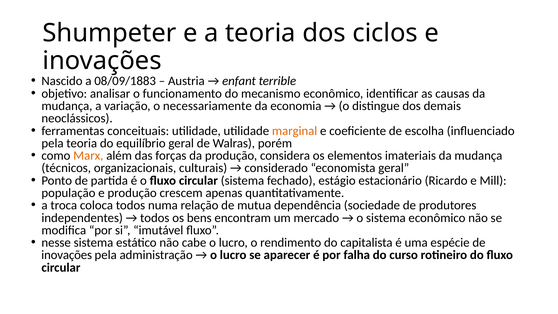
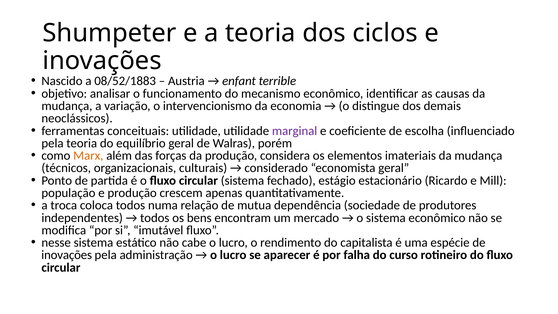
08/09/1883: 08/09/1883 -> 08/52/1883 (125, 81)
necessariamente: necessariamente -> intervencionismo (207, 106)
marginal colour: orange -> purple (295, 131)
